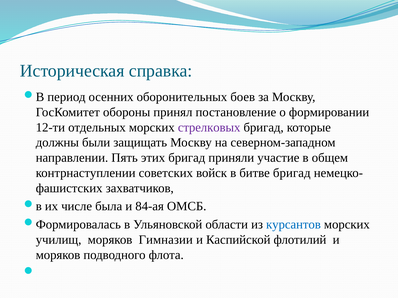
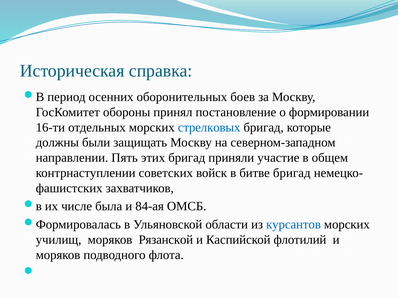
12-ти: 12-ти -> 16-ти (50, 128)
стрелковых colour: purple -> blue (209, 128)
Гимназии: Гимназии -> Рязанской (166, 240)
